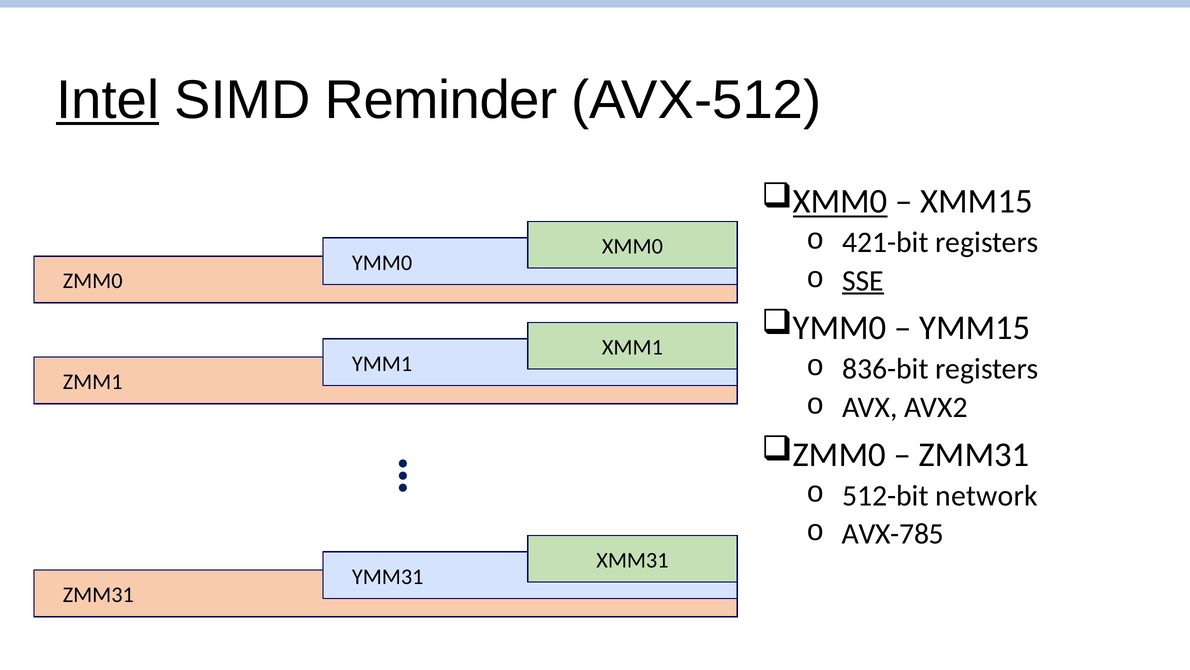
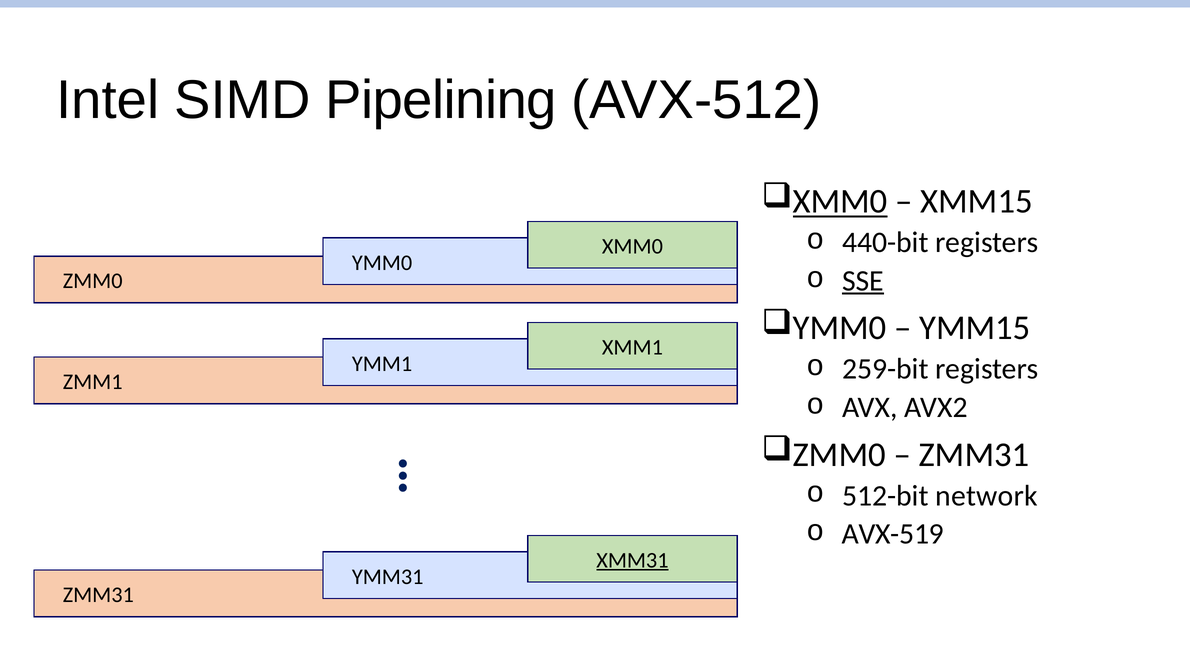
Intel underline: present -> none (108, 100)
Reminder: Reminder -> Pipelining (441, 100)
421-bit: 421-bit -> 440-bit (885, 242)
836-bit: 836-bit -> 259-bit (885, 369)
AVX-785: AVX-785 -> AVX-519 (893, 534)
XMM31 underline: none -> present (632, 560)
